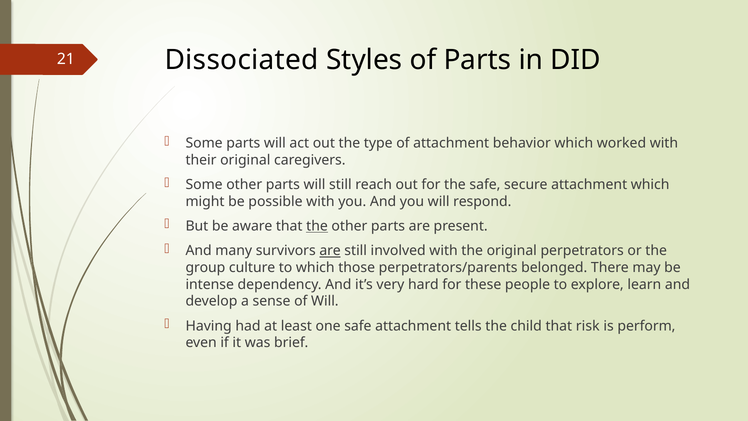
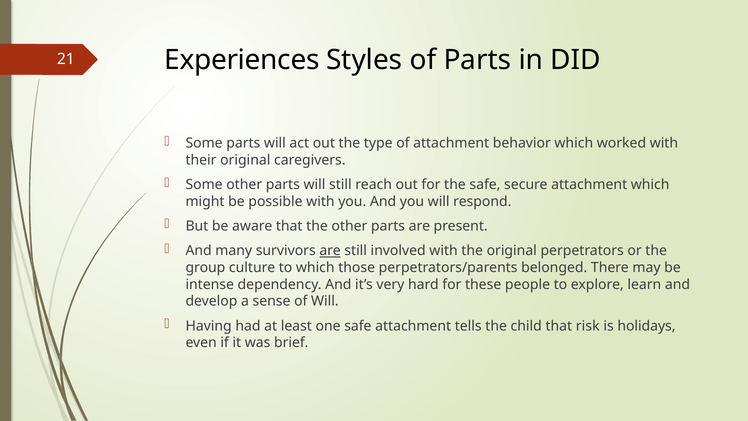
Dissociated: Dissociated -> Experiences (242, 60)
the underline: present -> none (317, 226)
perform: perform -> holidays (646, 326)
